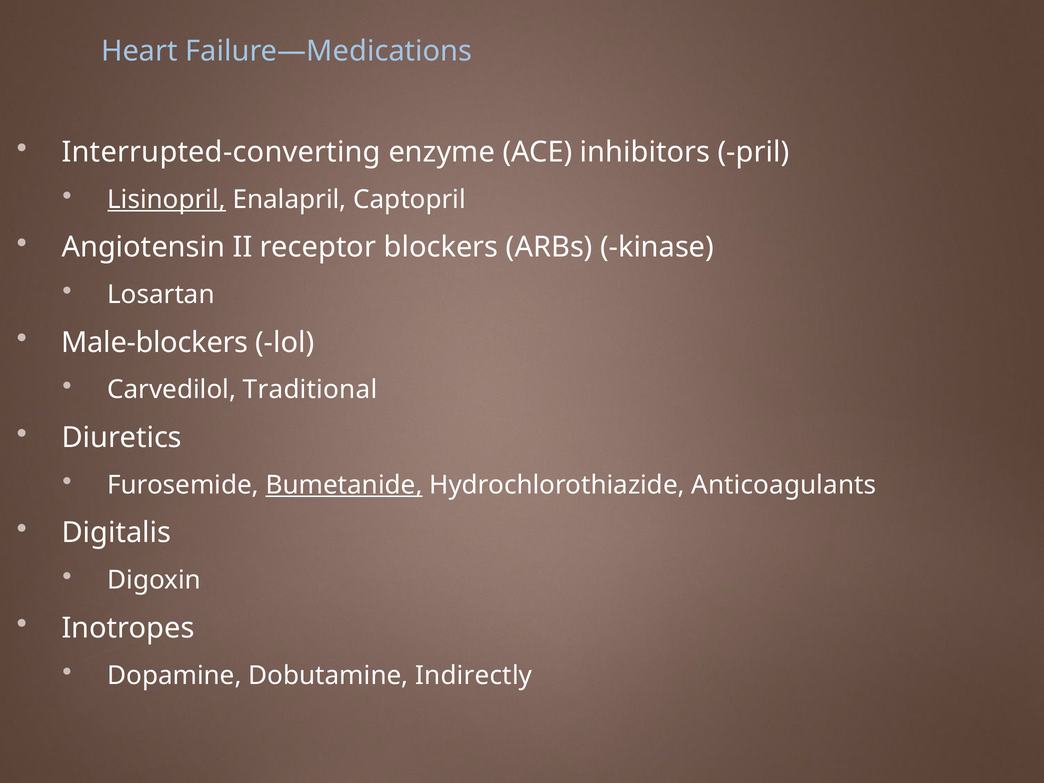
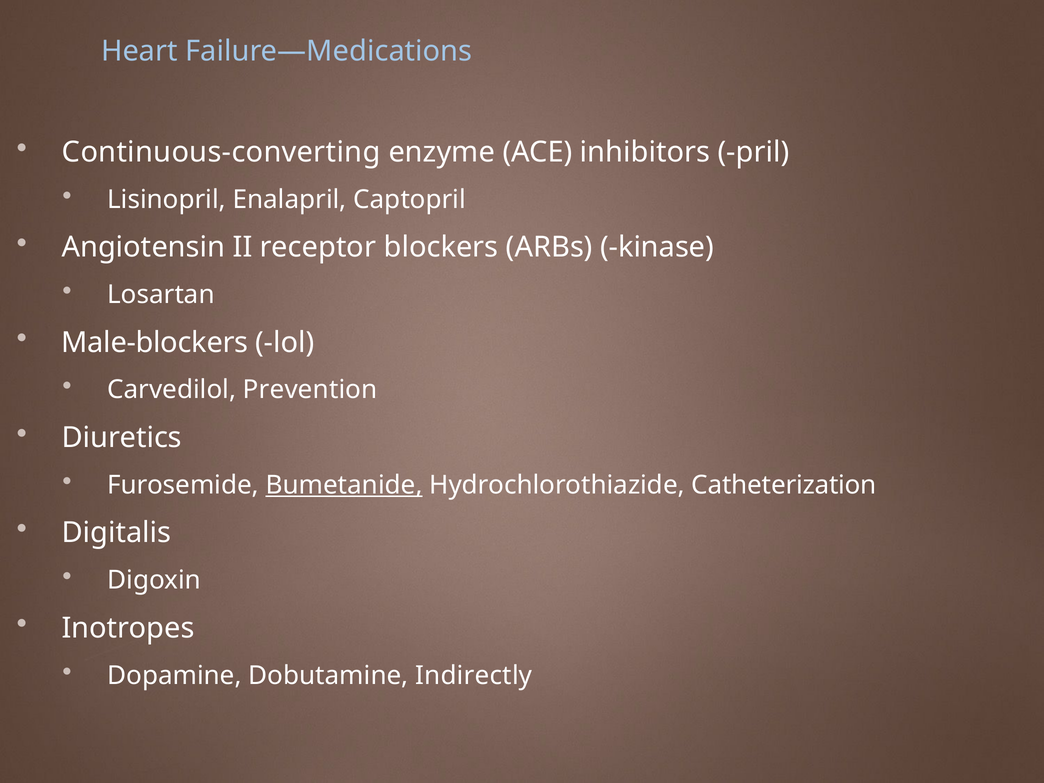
Interrupted-converting: Interrupted-converting -> Continuous-converting (221, 152)
Lisinopril underline: present -> none (167, 199)
Traditional: Traditional -> Prevention (310, 390)
Anticoagulants: Anticoagulants -> Catheterization (784, 485)
